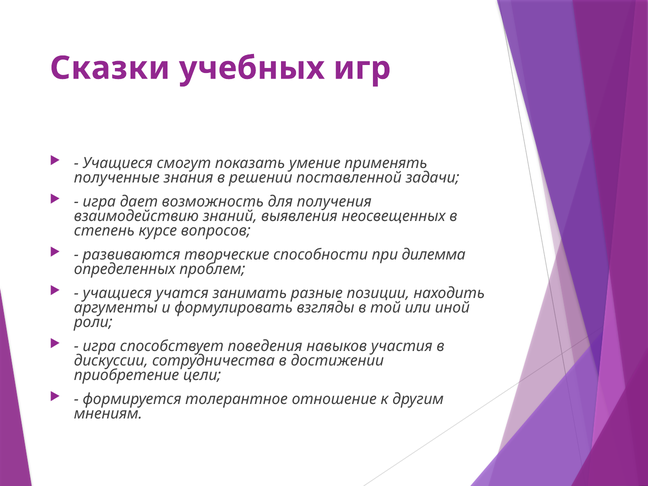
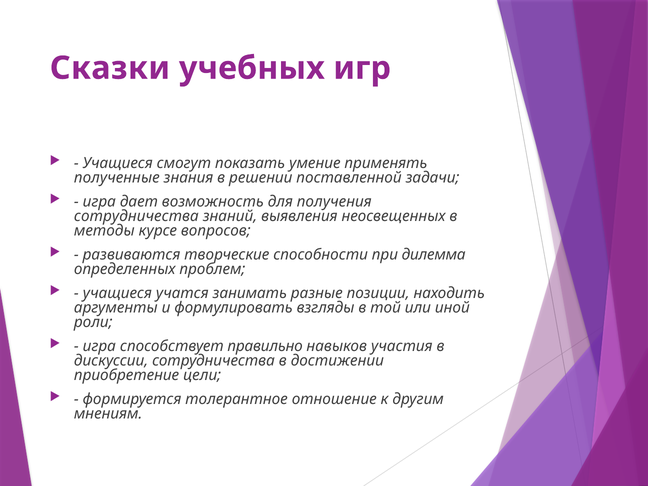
взаимодействию: взаимодействию -> сотрудничества (136, 216)
степень: степень -> методы (104, 231)
поведения: поведения -> правильно (265, 346)
